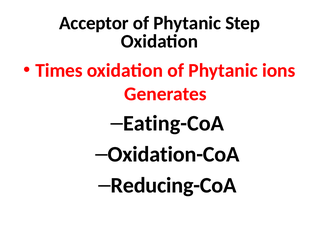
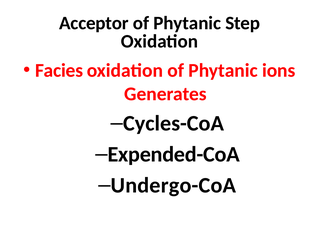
Times: Times -> Facies (59, 71)
Eating-CoA: Eating-CoA -> Cycles-CoA (174, 124)
Oxidation-CoA: Oxidation-CoA -> Expended-CoA (174, 155)
Reducing-CoA: Reducing-CoA -> Undergo-CoA (173, 186)
